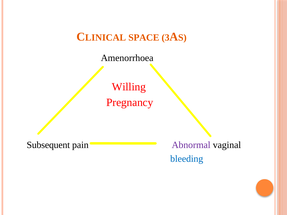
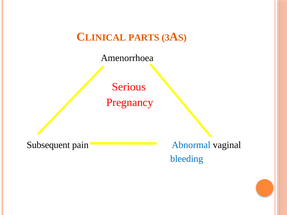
SPACE: SPACE -> PARTS (144, 38)
Willing: Willing -> Serious (129, 87)
Abnormal colour: purple -> blue (191, 145)
